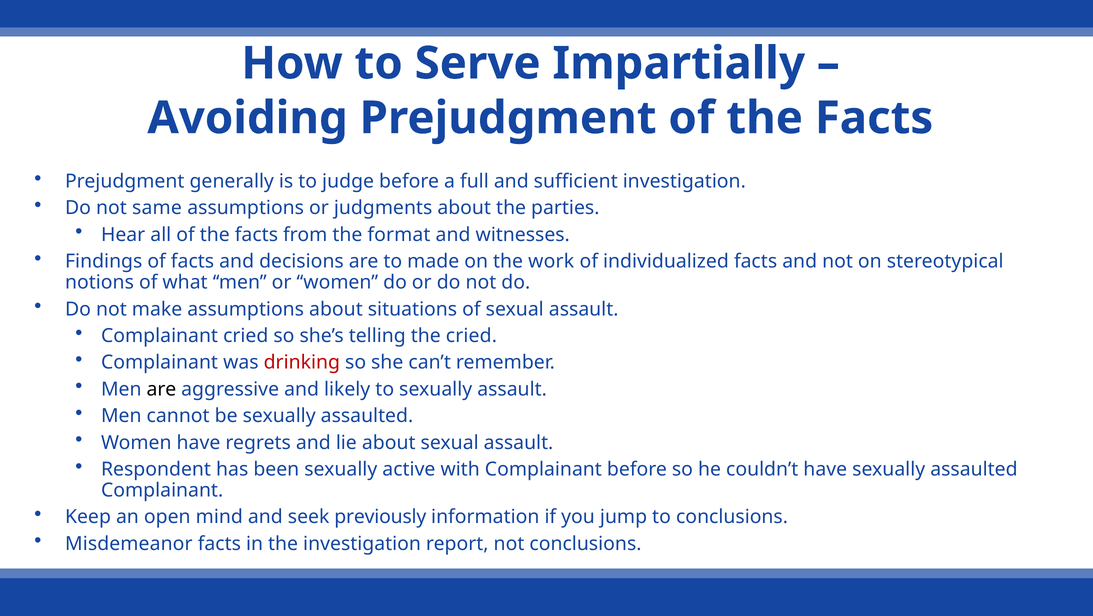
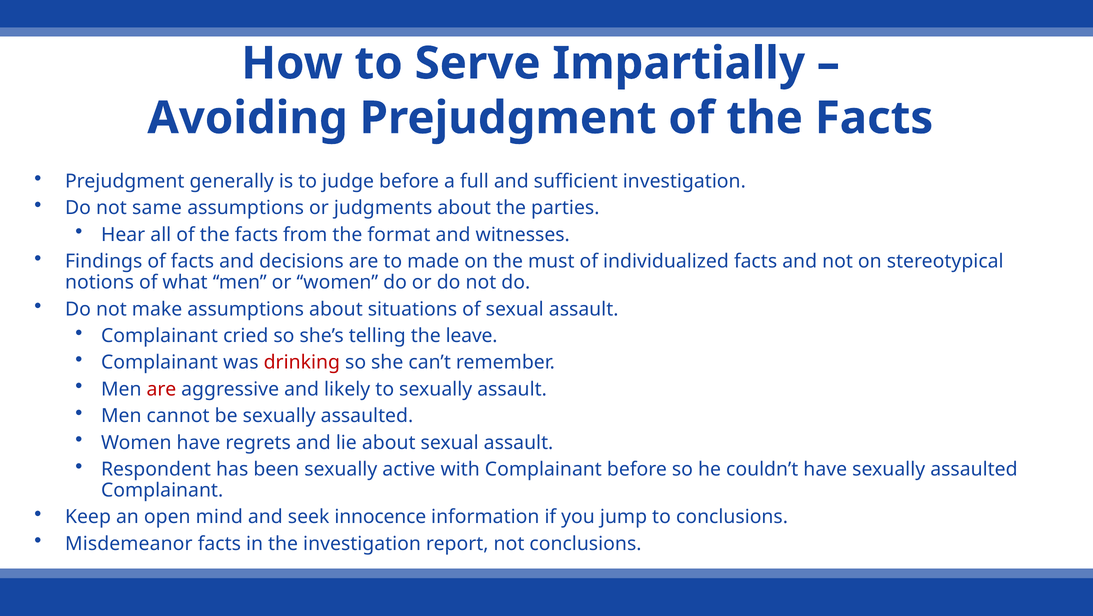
work: work -> must (551, 262)
the cried: cried -> leave (472, 336)
are colour: black -> red (161, 390)
previously: previously -> innocence (380, 517)
